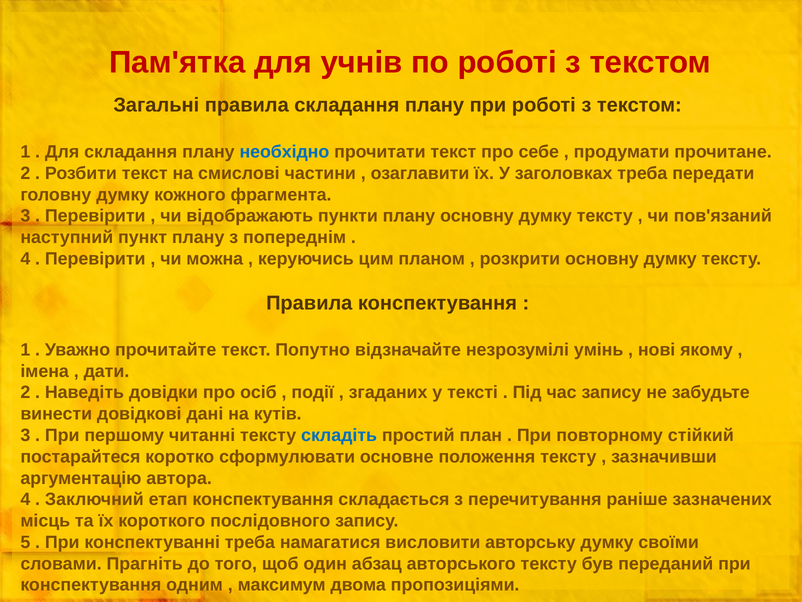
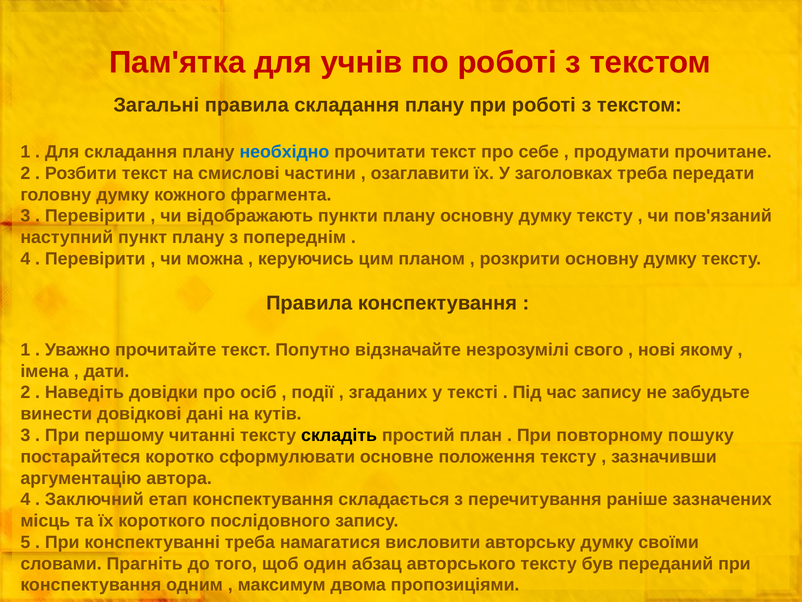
умінь: умінь -> свого (599, 349)
складіть colour: blue -> black (339, 435)
стійкий: стійкий -> пошуку (701, 435)
